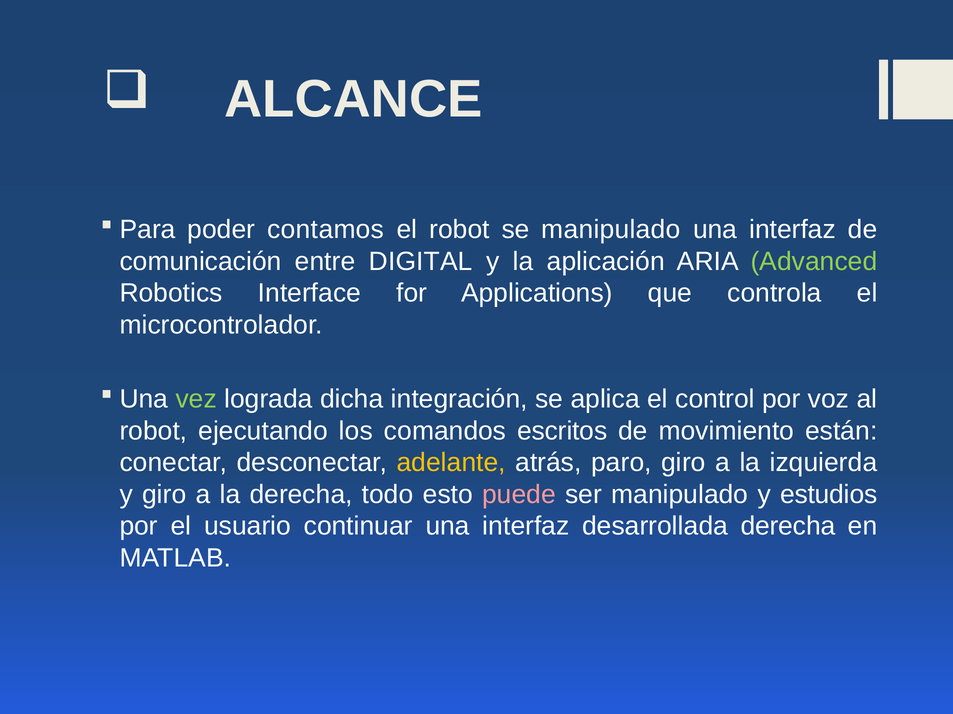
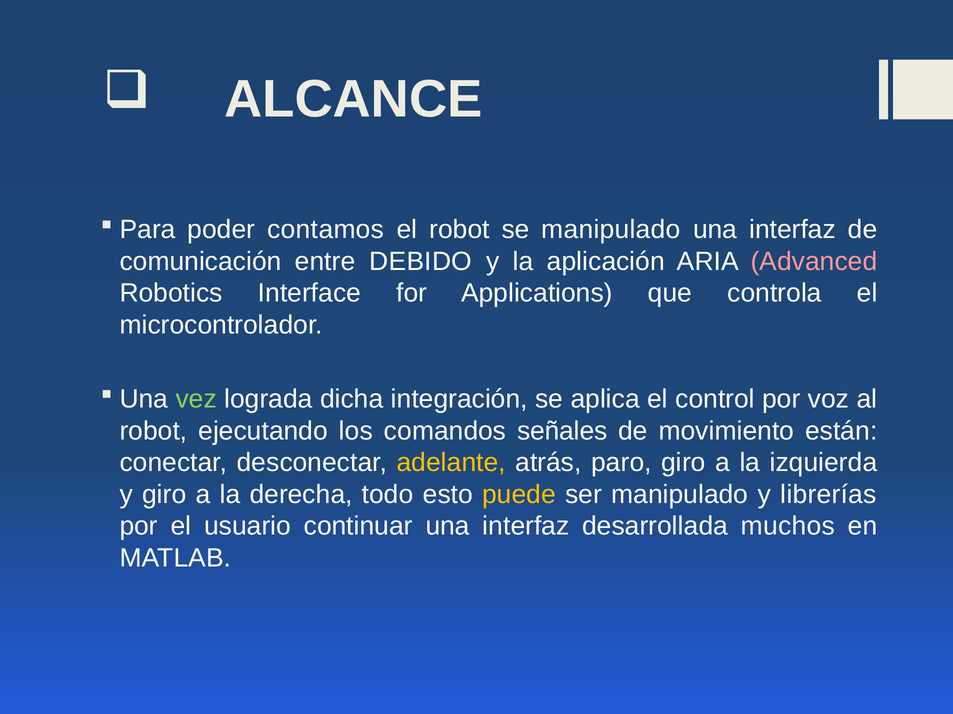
DIGITAL: DIGITAL -> DEBIDO (421, 262)
Advanced colour: light green -> pink (814, 262)
escritos: escritos -> señales (562, 431)
puede colour: pink -> yellow (519, 495)
estudios: estudios -> librerías (829, 495)
desarrollada derecha: derecha -> muchos (788, 527)
